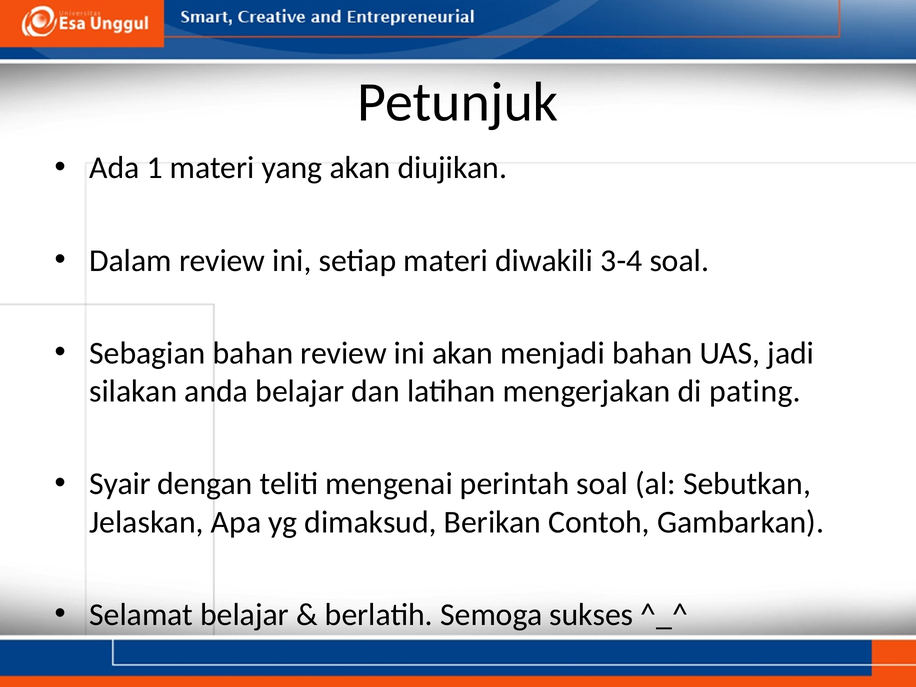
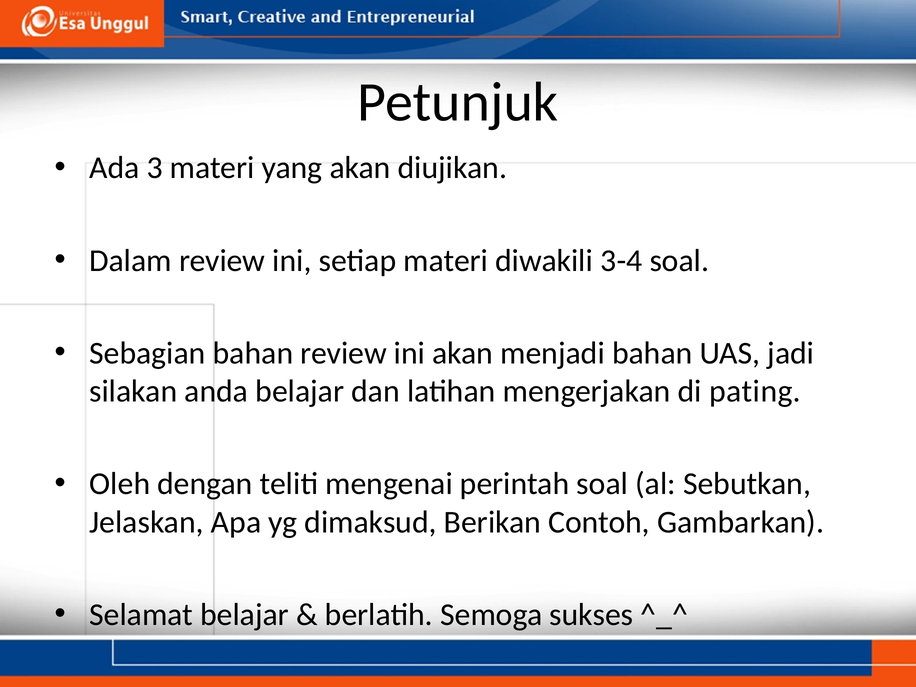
1: 1 -> 3 (155, 168)
Syair: Syair -> Oleh (120, 484)
